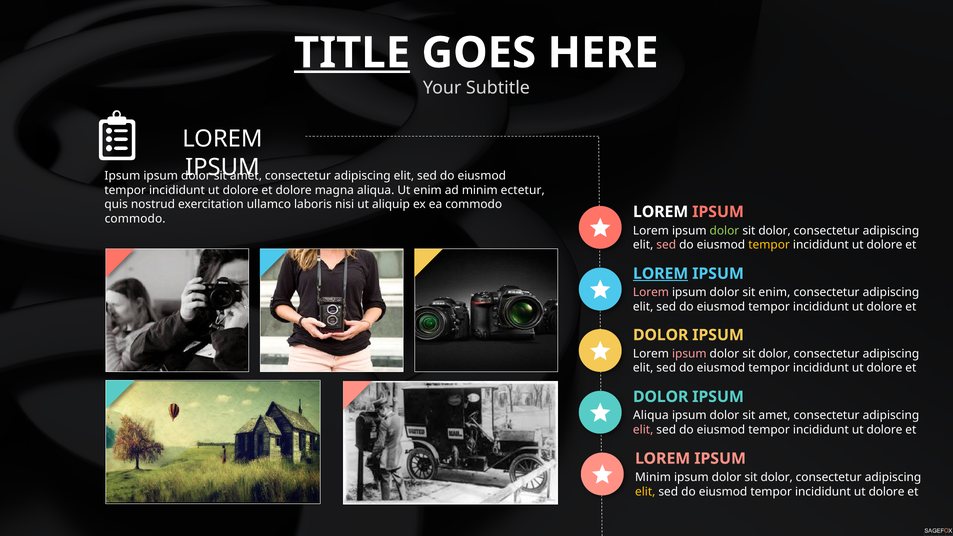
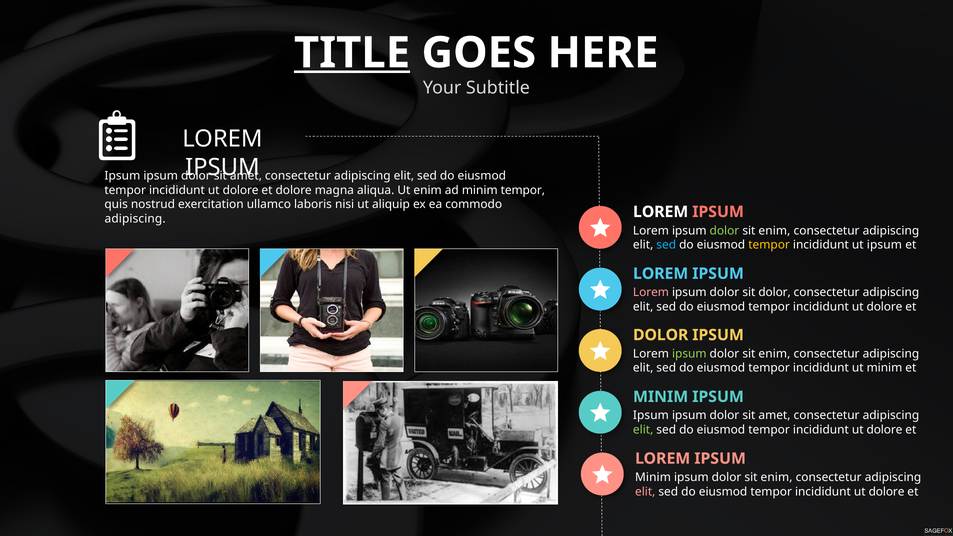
minim ectetur: ectetur -> tempor (523, 190)
commodo: commodo -> adipiscing (135, 219)
dolor: dolor -> enim (774, 231)
sed colour: pink -> light blue (666, 245)
dolore: dolore -> ipsum (884, 245)
LOREM underline: present -> none (661, 274)
sit enim: enim -> dolor (775, 292)
ipsum colour: pink -> light green (689, 354)
dolor: dolor -> enim (774, 354)
dolore: dolore -> minim (884, 368)
DOLOR: DOLOR -> MINIM (661, 397)
Aliqua: Aliqua -> Ipsum (651, 416)
elit colour: pink -> light green (643, 430)
dolor: dolor -> enim (777, 477)
elit colour: yellow -> pink (645, 492)
